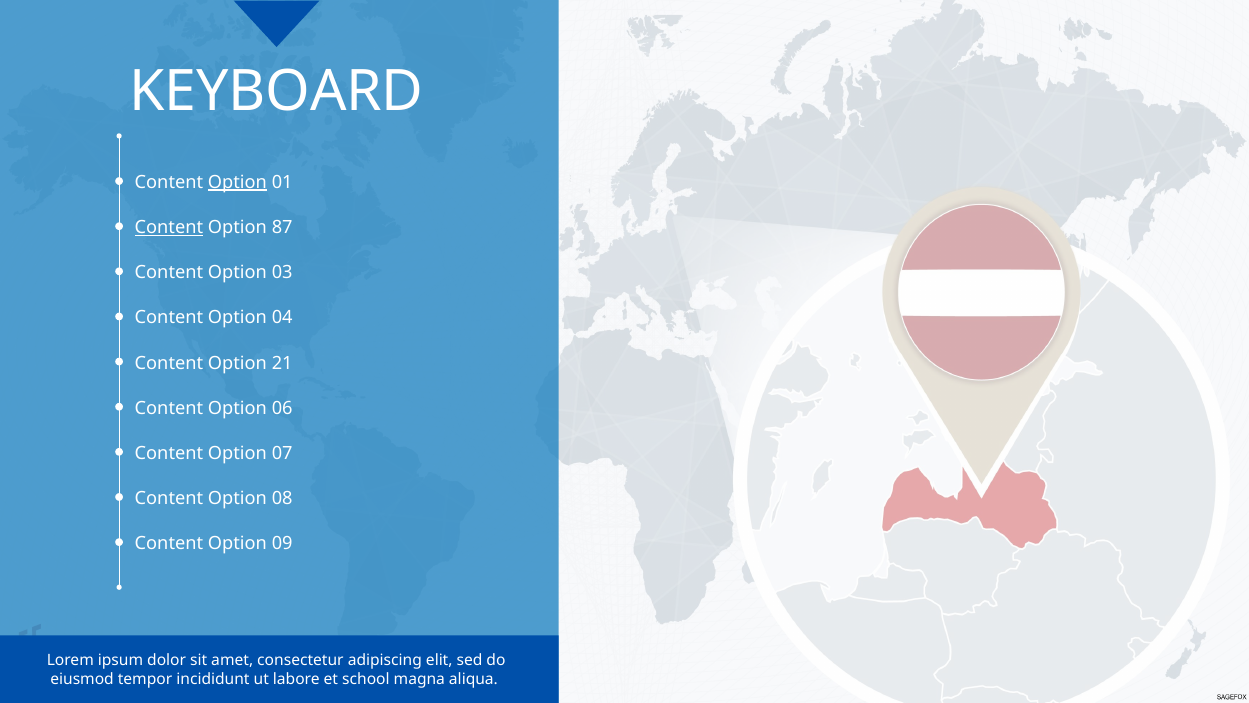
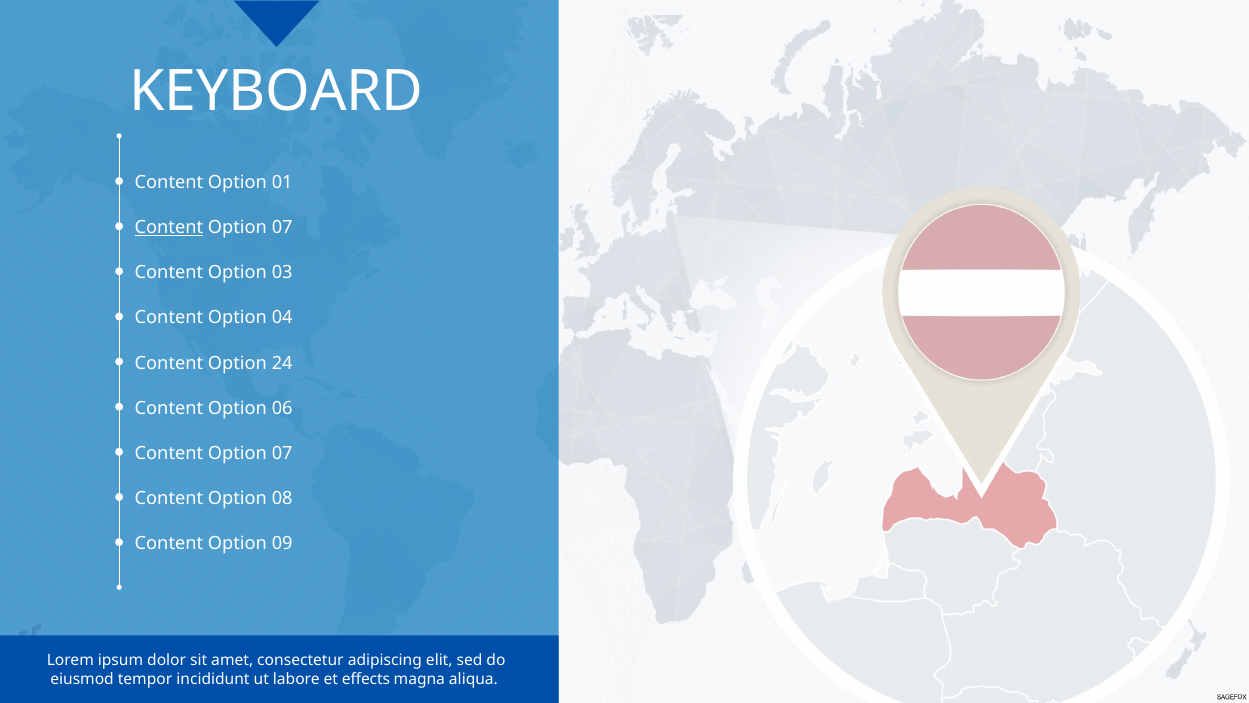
Option underline: present -> none (237, 182)
87: 87 -> 07 (282, 227)
21: 21 -> 24 (282, 363)
school: school -> effects (366, 679)
